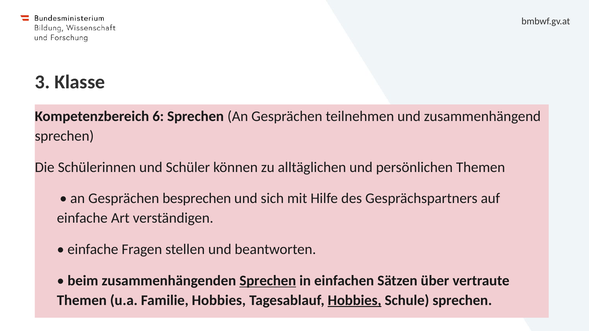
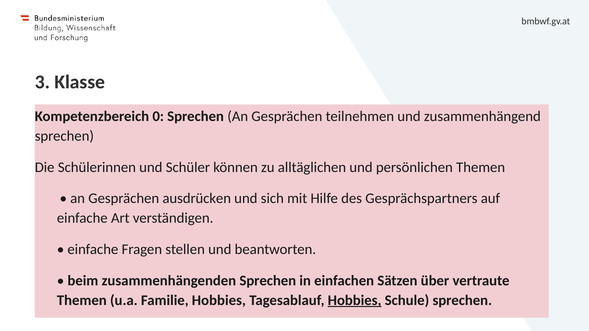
6: 6 -> 0 (158, 116)
besprechen: besprechen -> ausdrücken (197, 199)
Sprechen underline: present -> none (268, 281)
